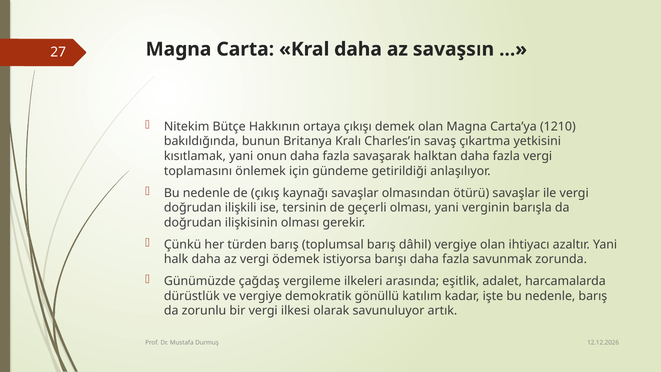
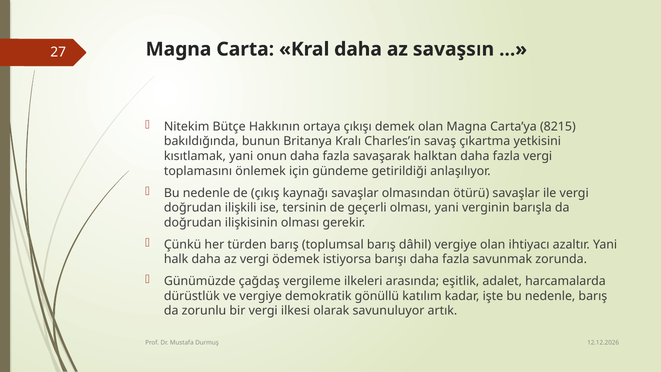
1210: 1210 -> 8215 (558, 126)
